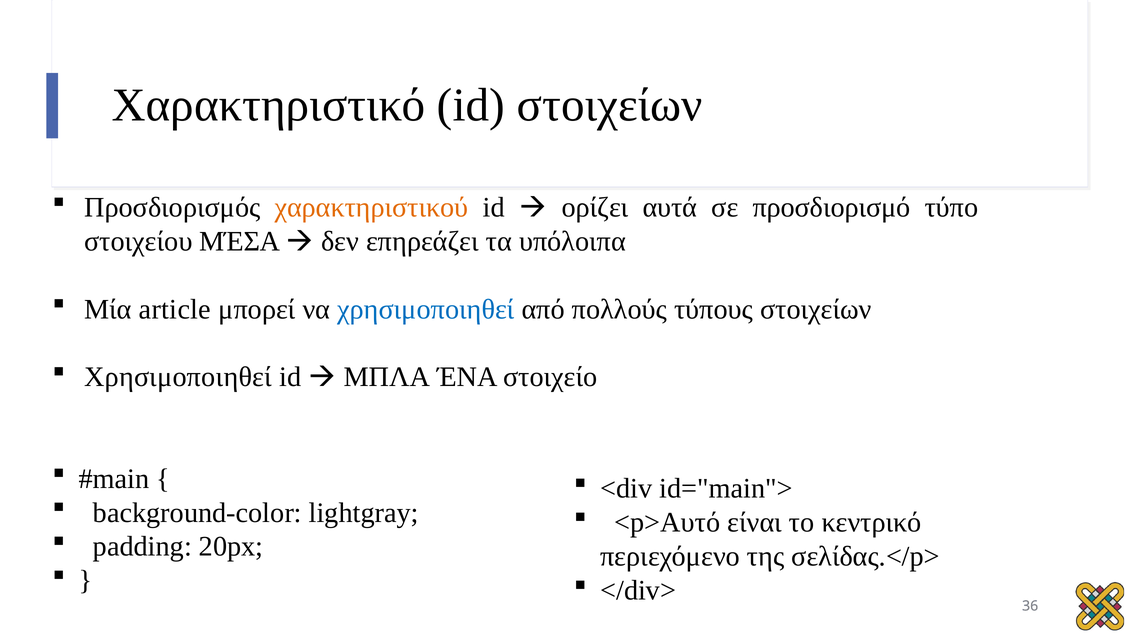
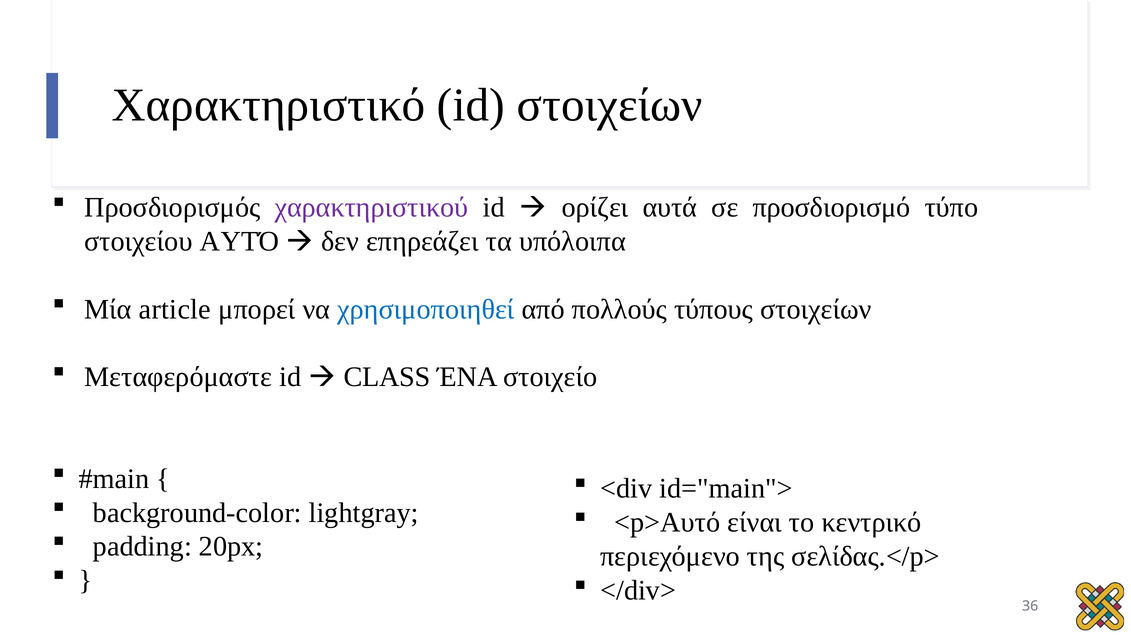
χαρακτηριστικού colour: orange -> purple (372, 207)
ΜΈΣΑ: ΜΈΣΑ -> ΑΥΤΌ (240, 241)
Χρησιμοποιηθεί: Χρησιμοποιηθεί -> Μεταφερόμαστε (178, 377)
ΜΠΛΑ: ΜΠΛΑ -> CLASS (387, 377)
